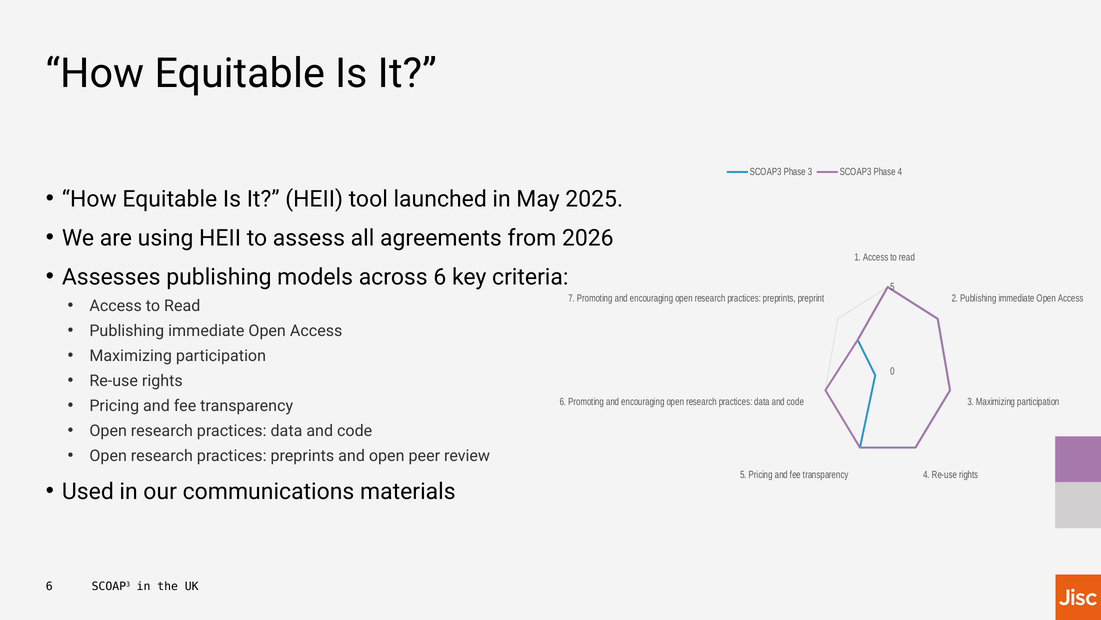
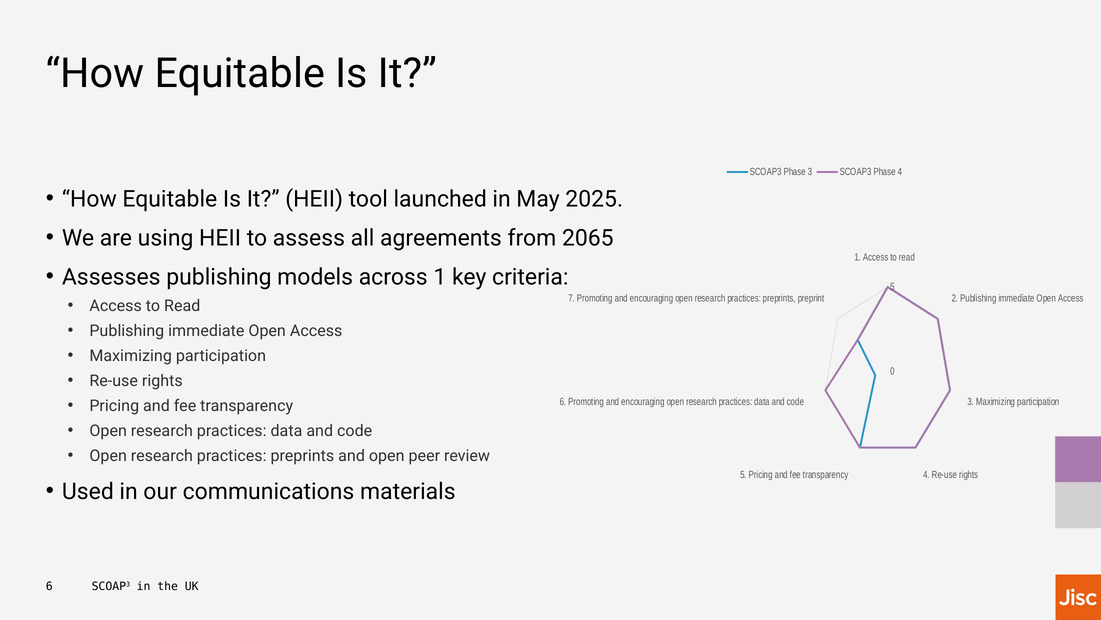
2026: 2026 -> 2065 (588, 238)
across 6: 6 -> 1 (440, 277)
